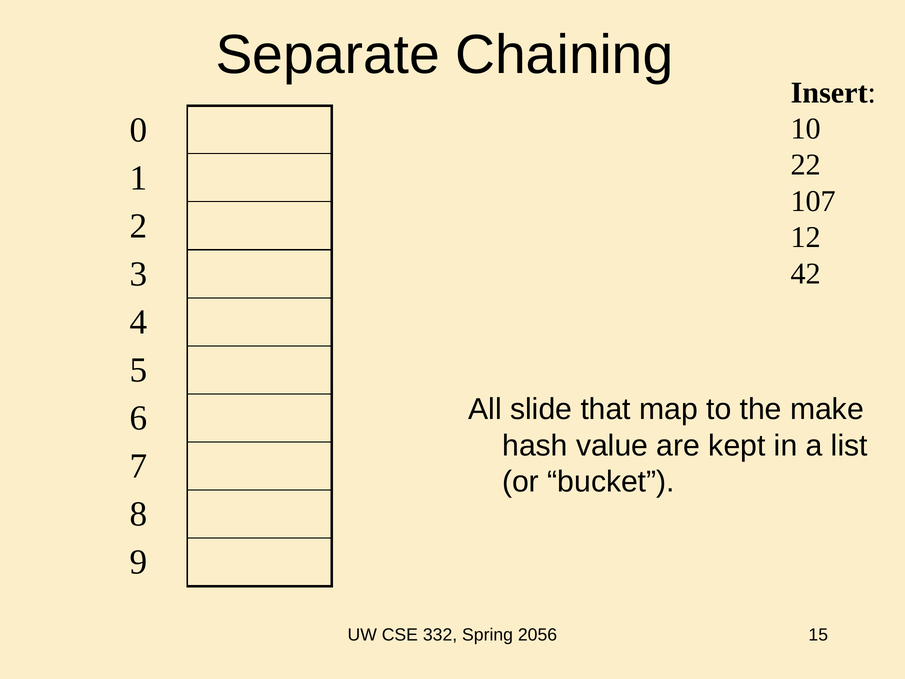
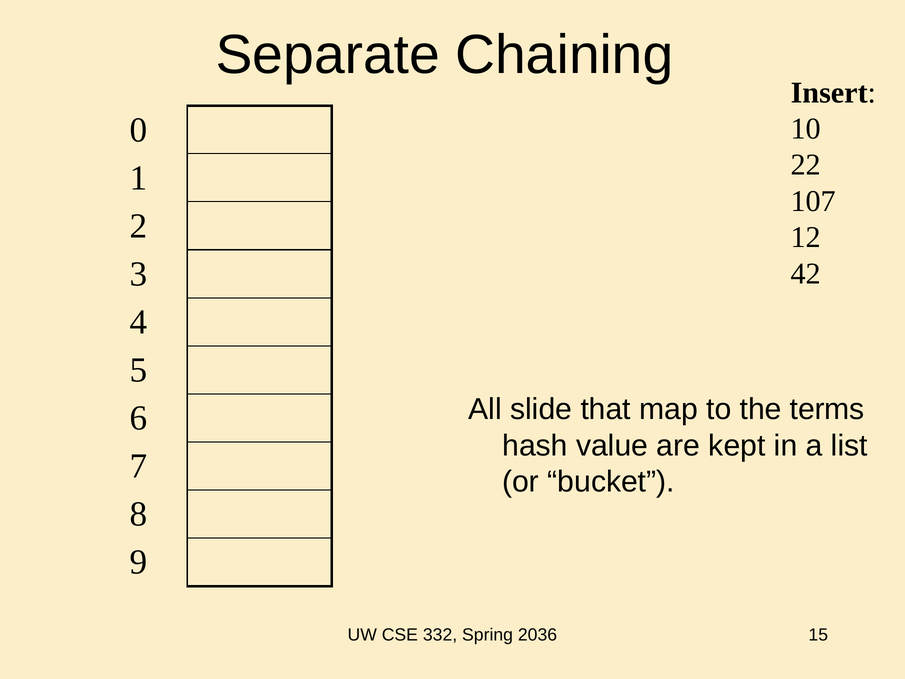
make: make -> terms (827, 409)
2056: 2056 -> 2036 (538, 635)
